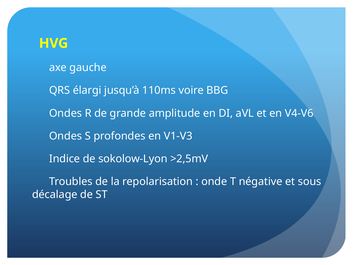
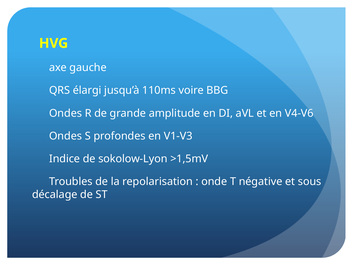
>2,5mV: >2,5mV -> >1,5mV (189, 159)
